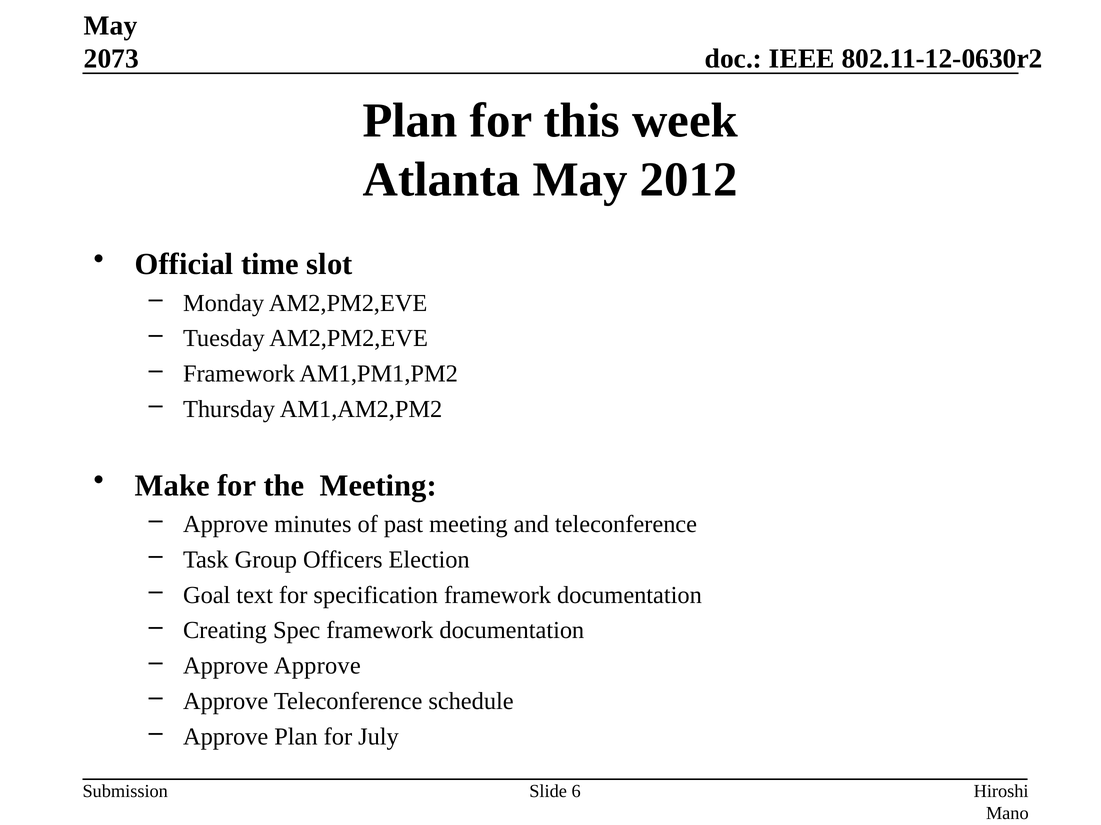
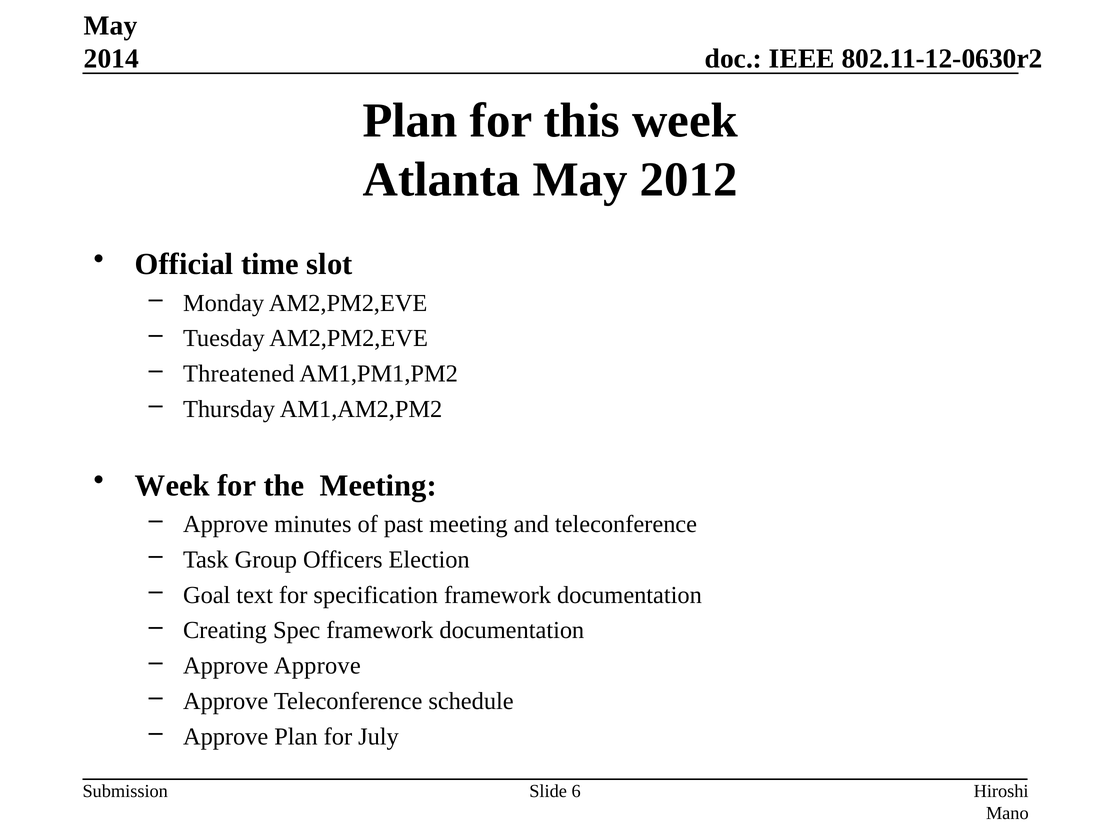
2073: 2073 -> 2014 (111, 59)
Framework: Framework -> Threatened (239, 374)
Make: Make -> Week (172, 486)
